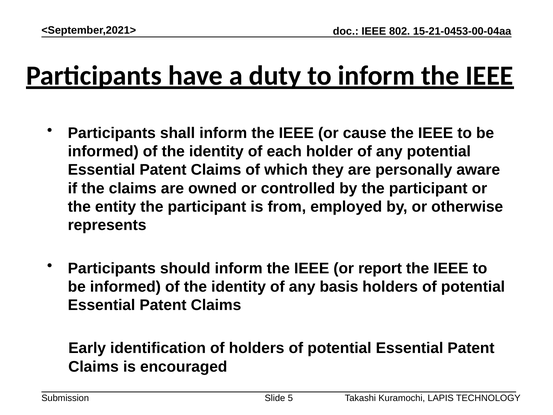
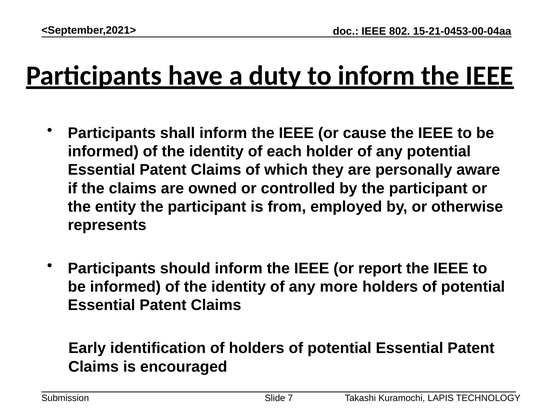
basis: basis -> more (339, 287)
5: 5 -> 7 (290, 398)
